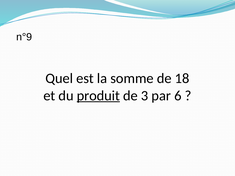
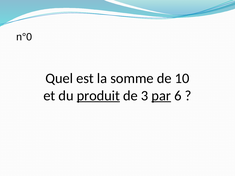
n°9: n°9 -> n°0 (24, 37)
18: 18 -> 10 (182, 79)
par underline: none -> present (161, 96)
